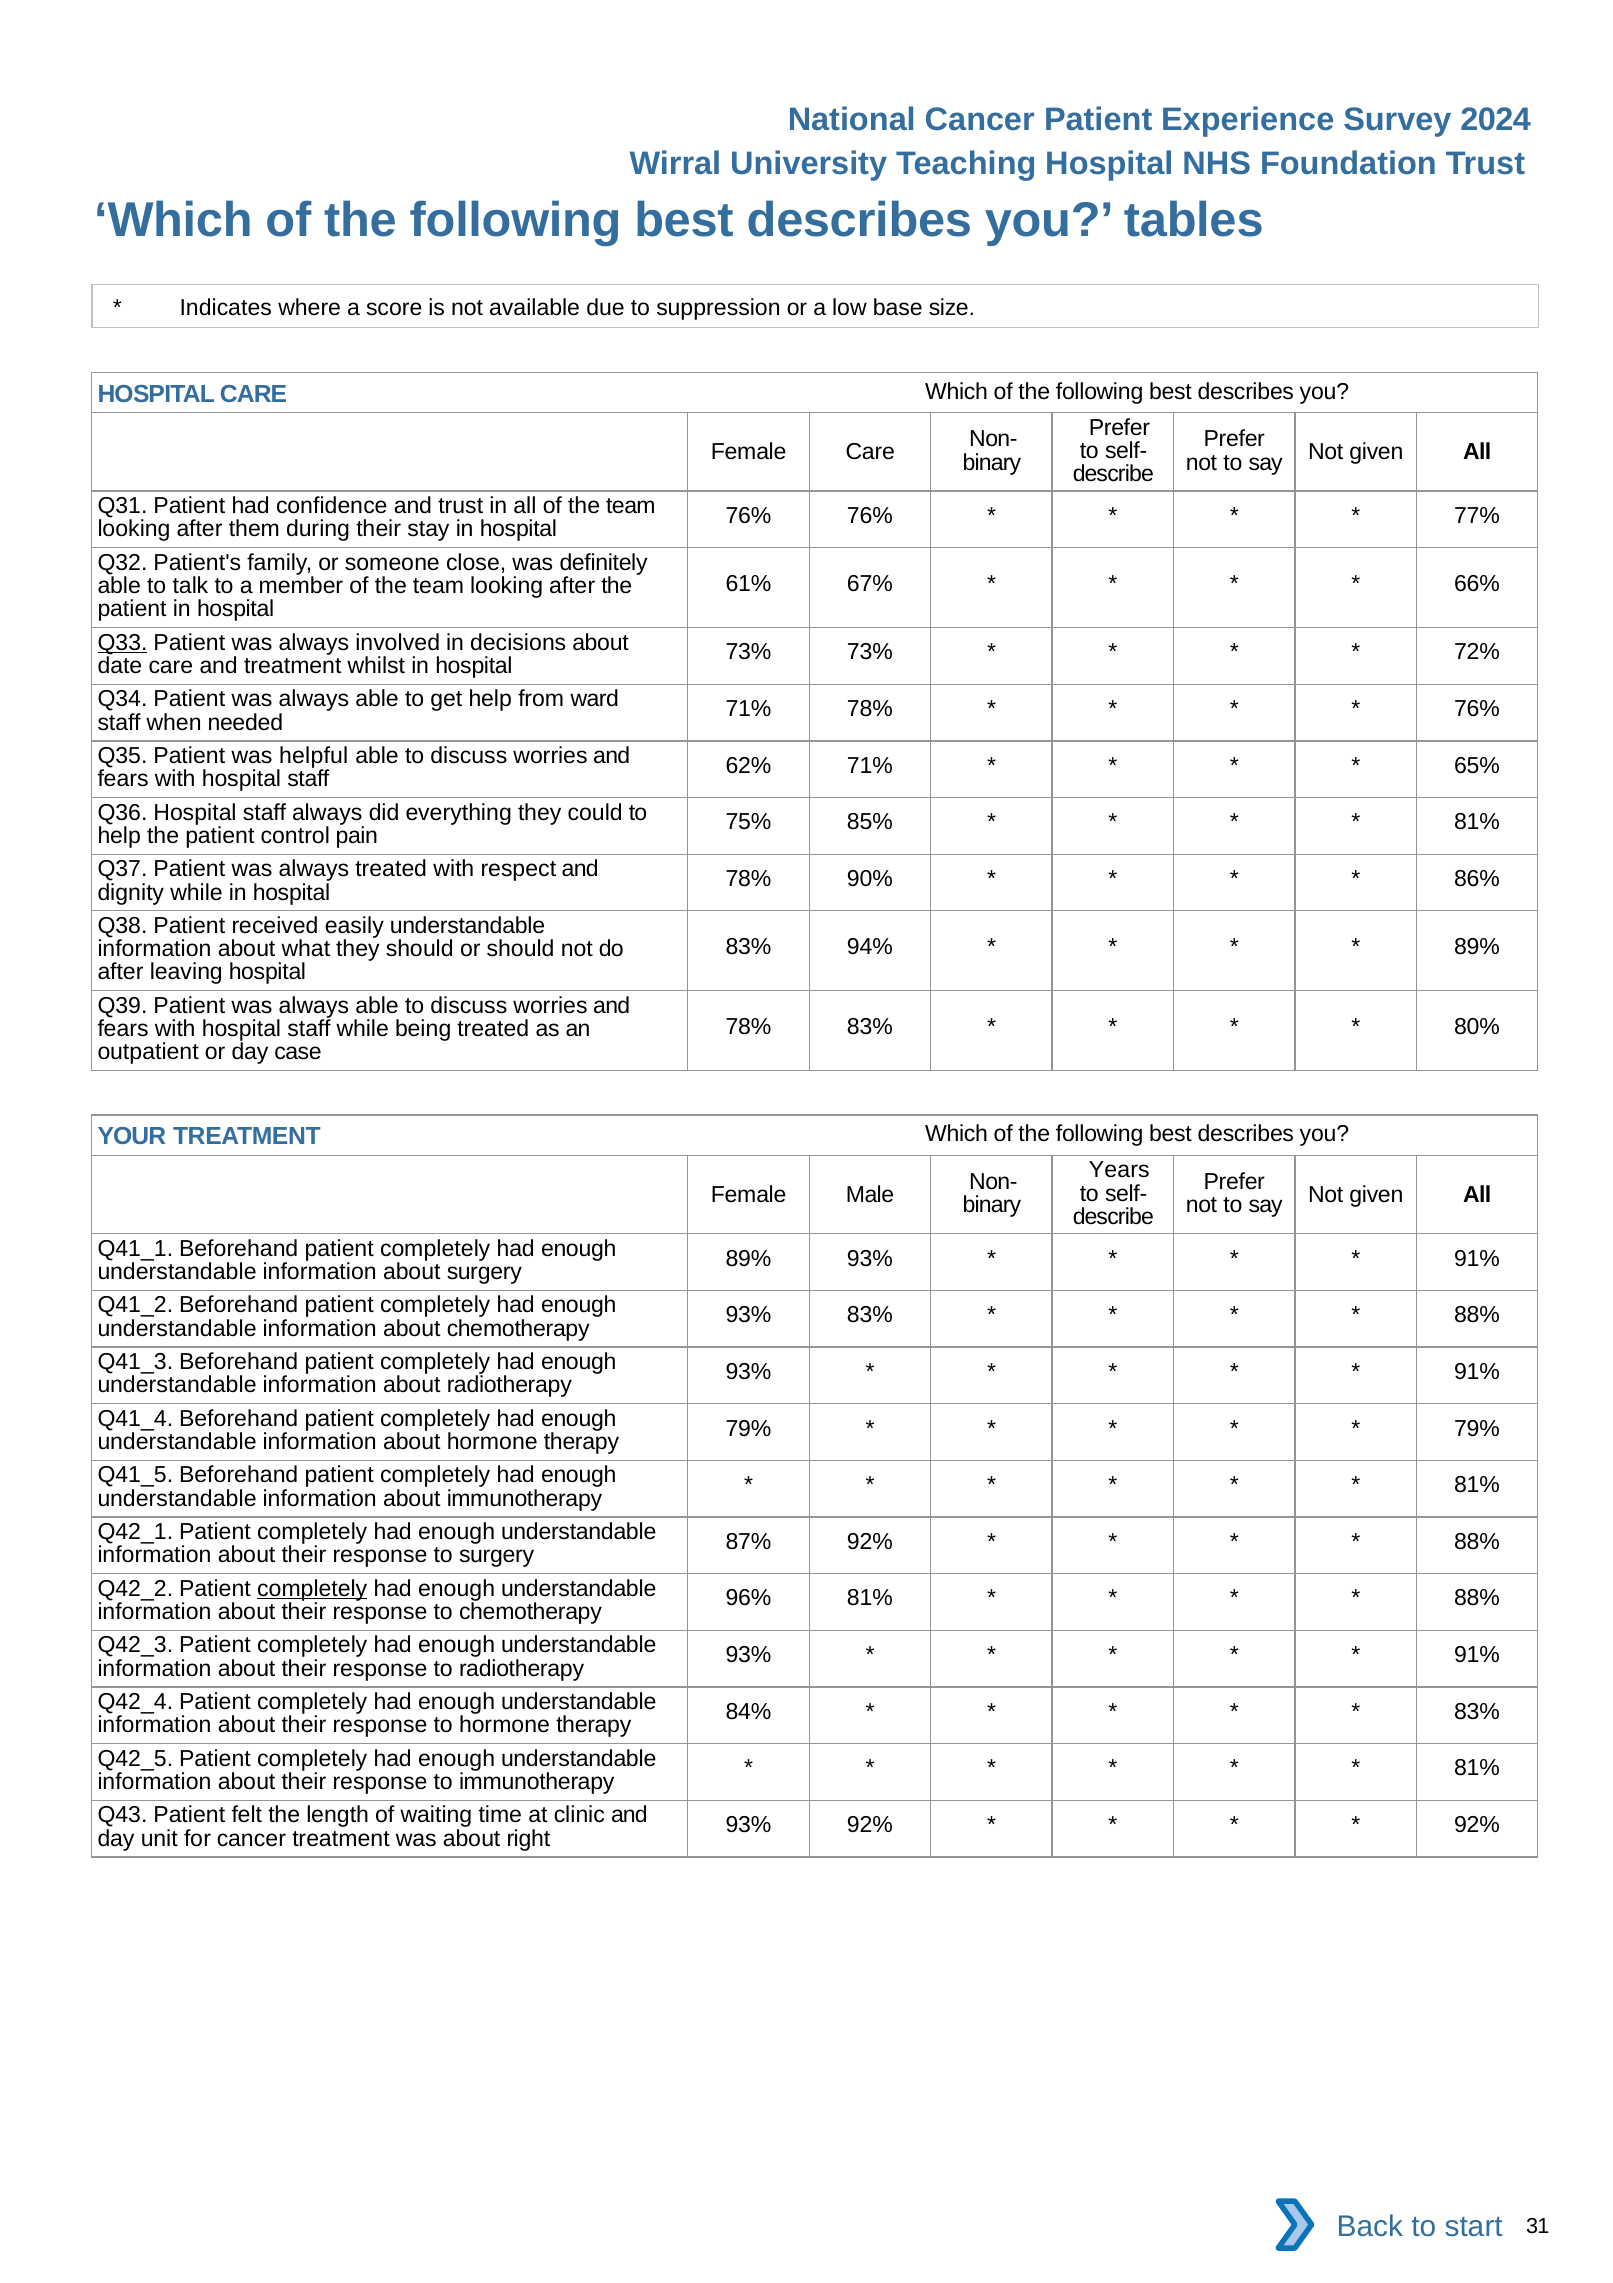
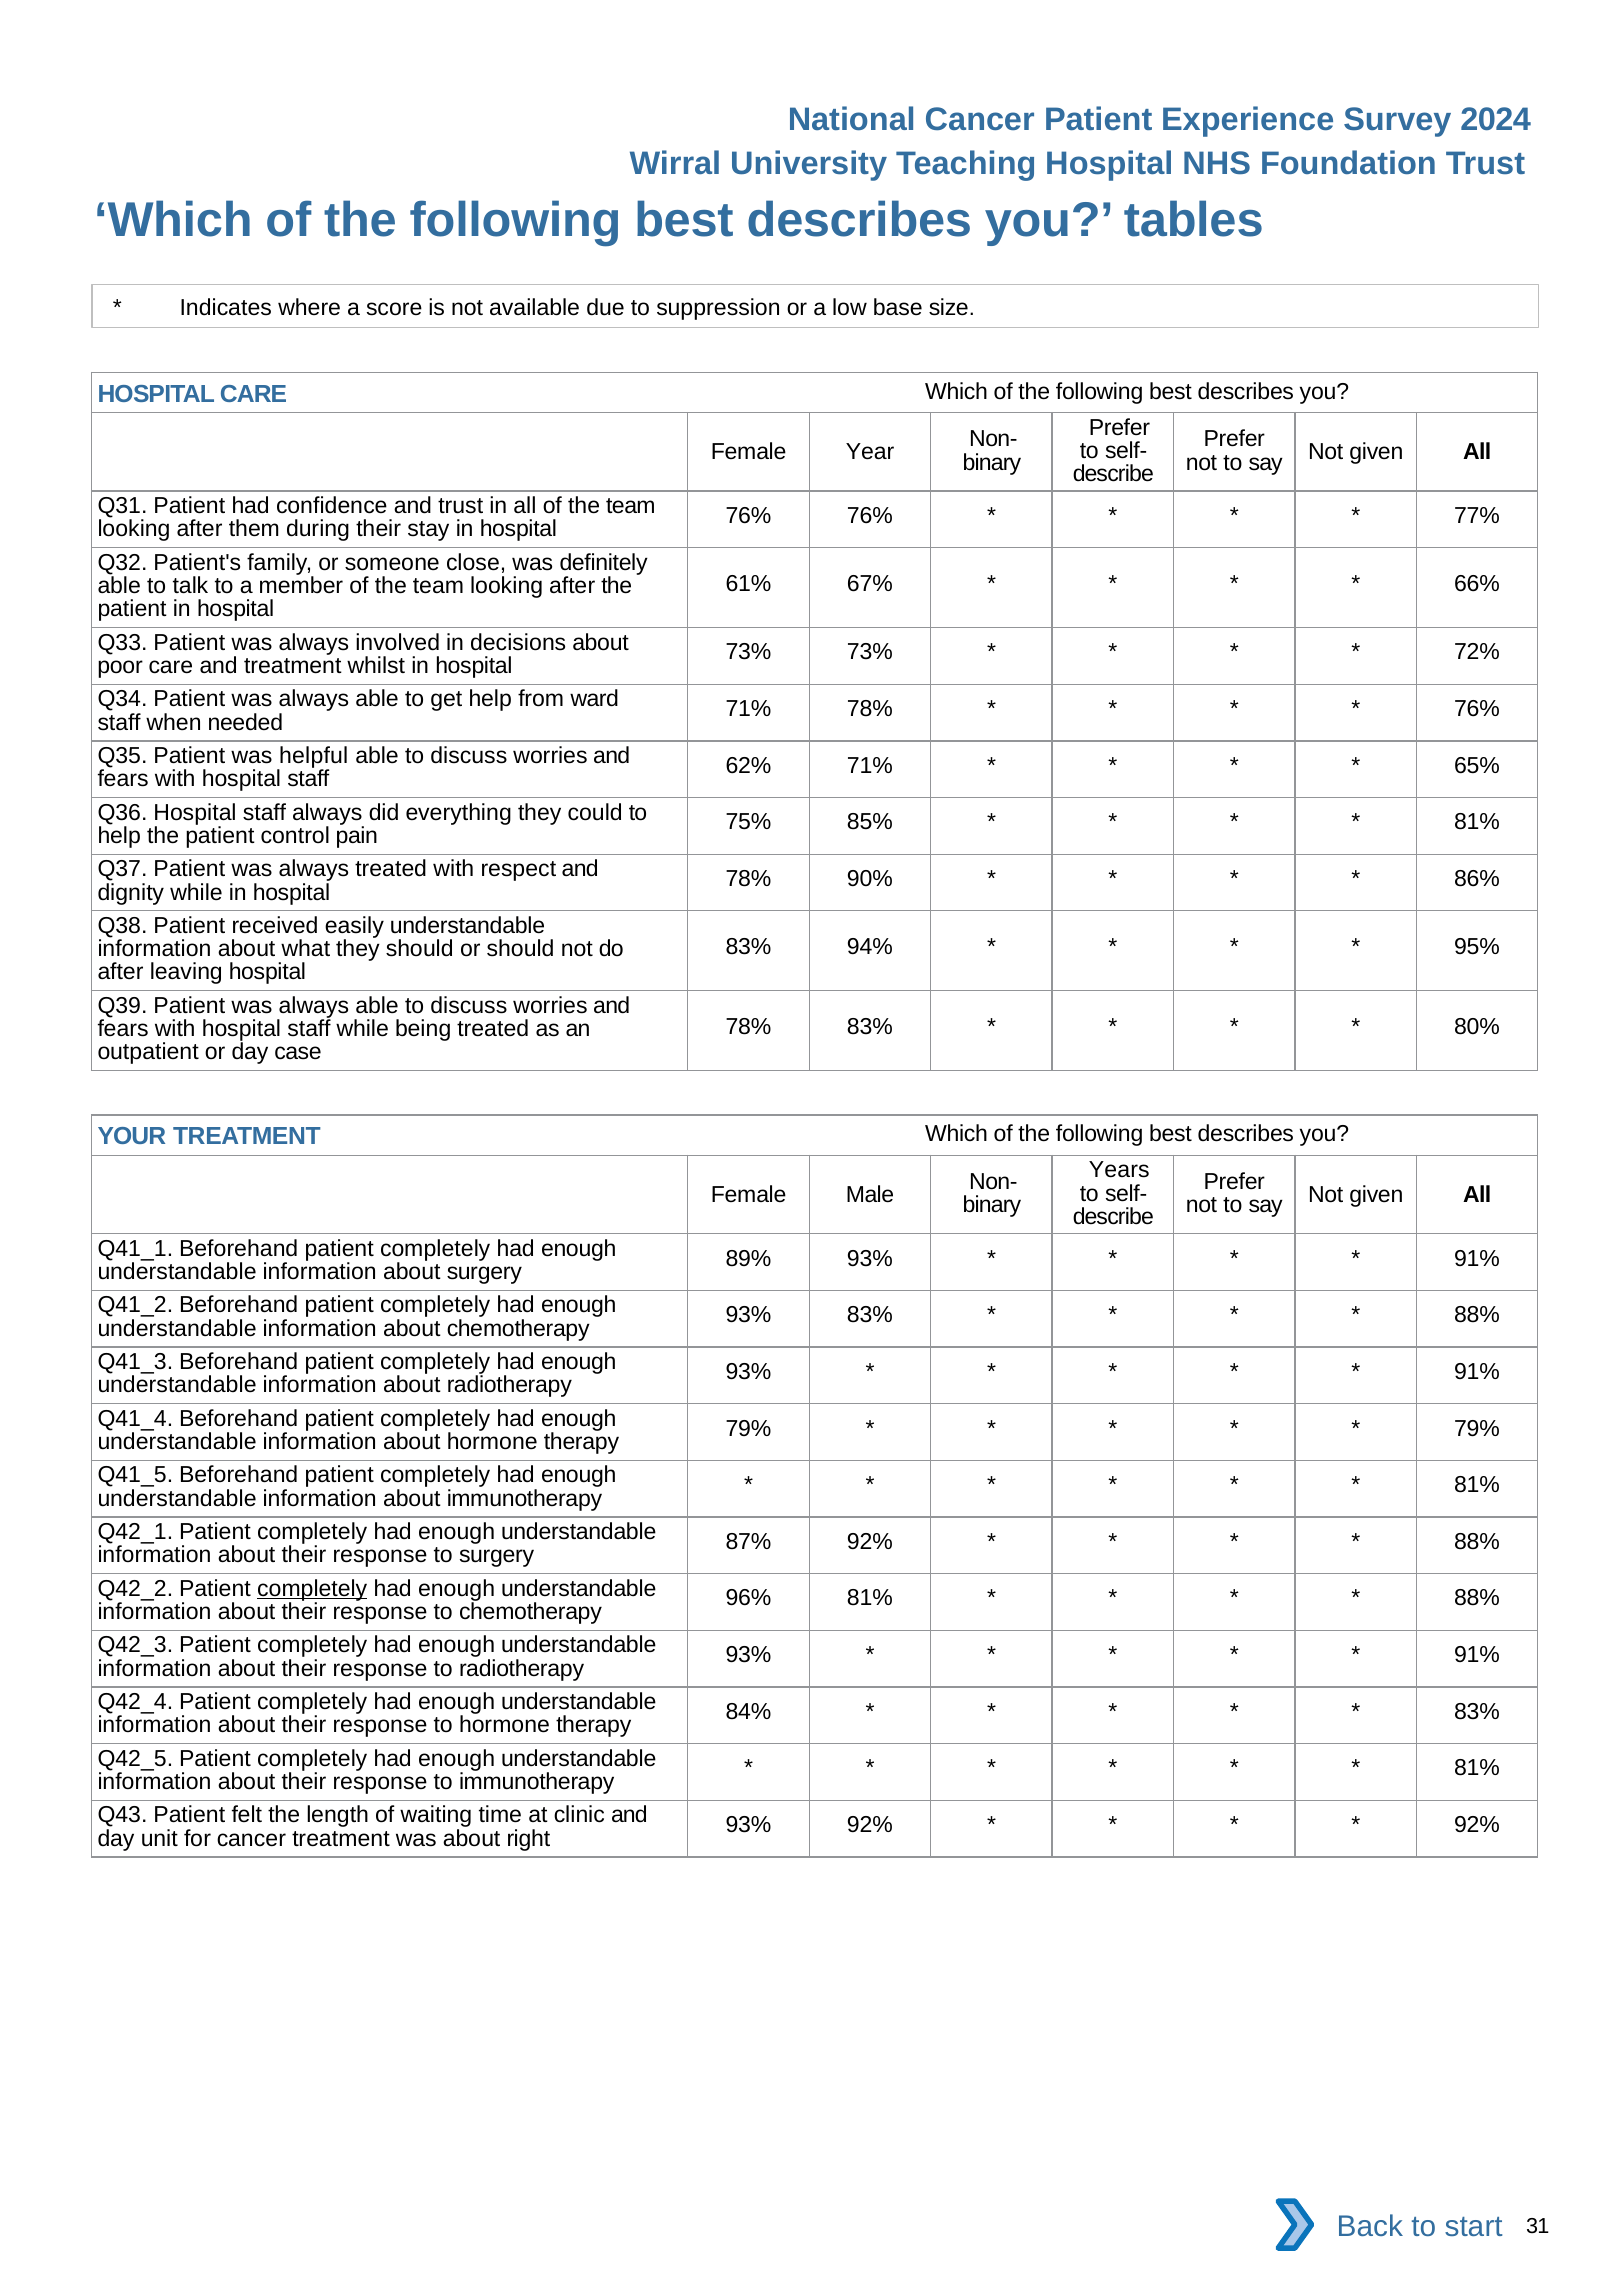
Female Care: Care -> Year (870, 452)
Q33 underline: present -> none (122, 642)
date: date -> poor (120, 666)
89%: 89% -> 95% (1477, 947)
